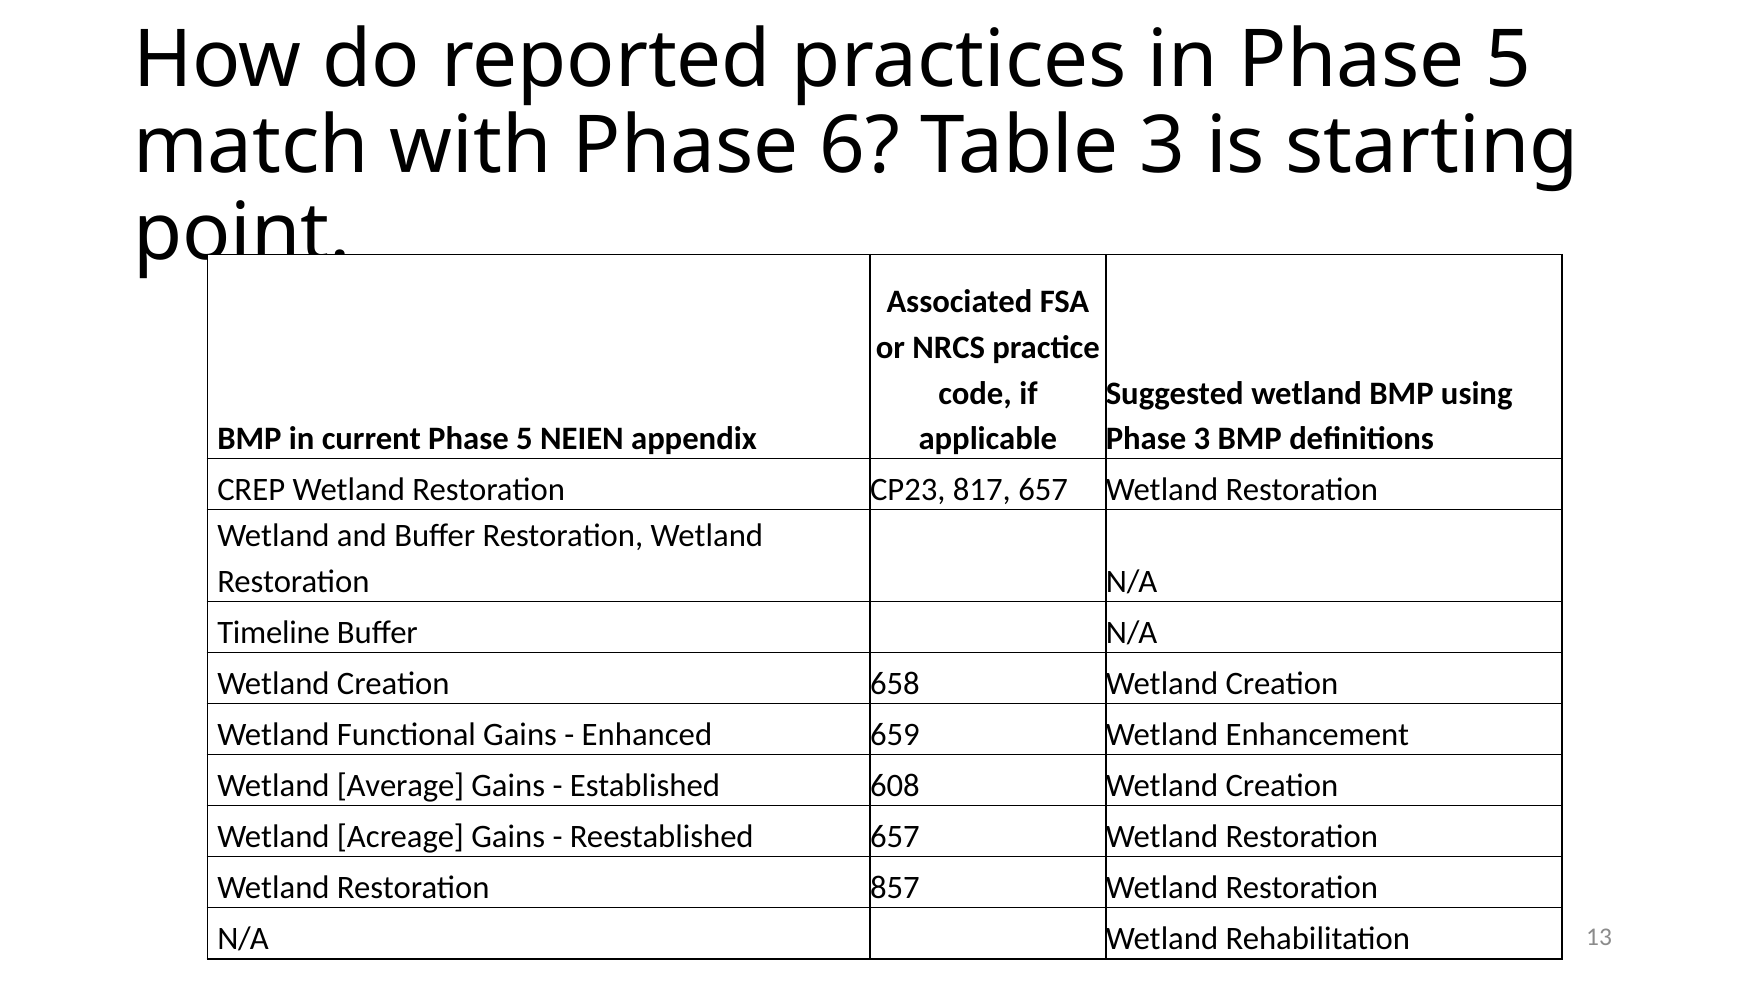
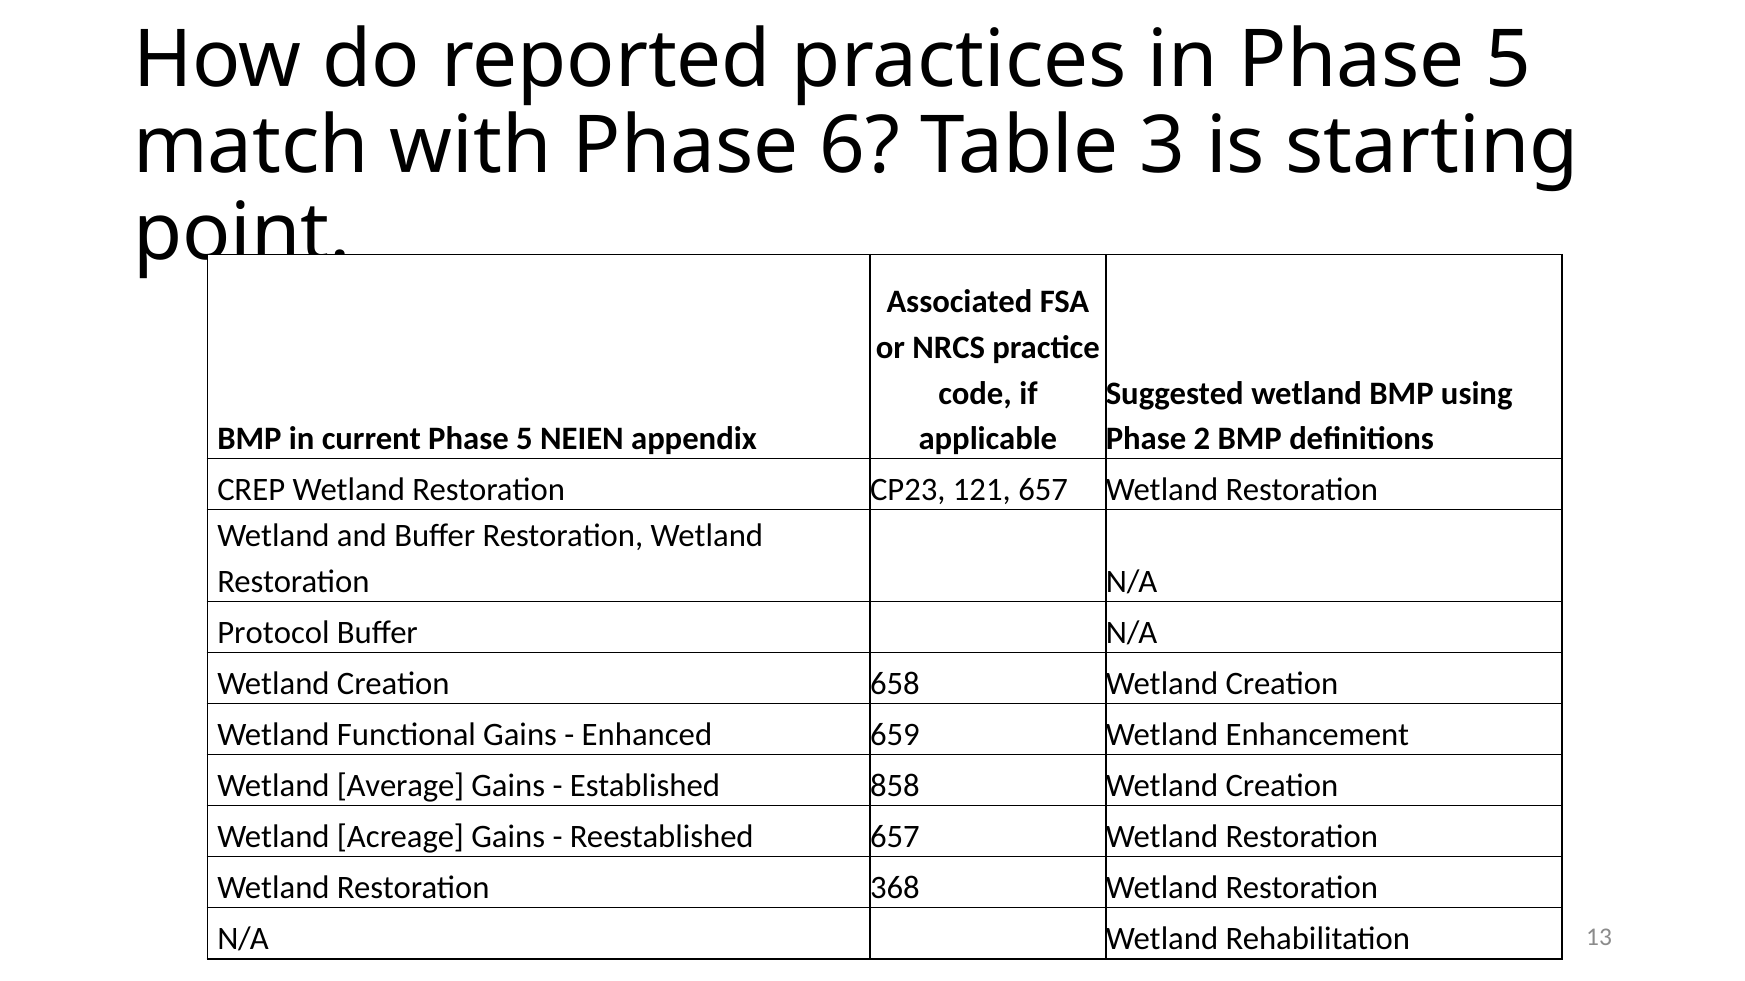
Phase 3: 3 -> 2 (1202, 439)
817: 817 -> 121 (982, 490)
Timeline: Timeline -> Protocol (273, 633)
608: 608 -> 858 (895, 787)
857: 857 -> 368 (895, 889)
